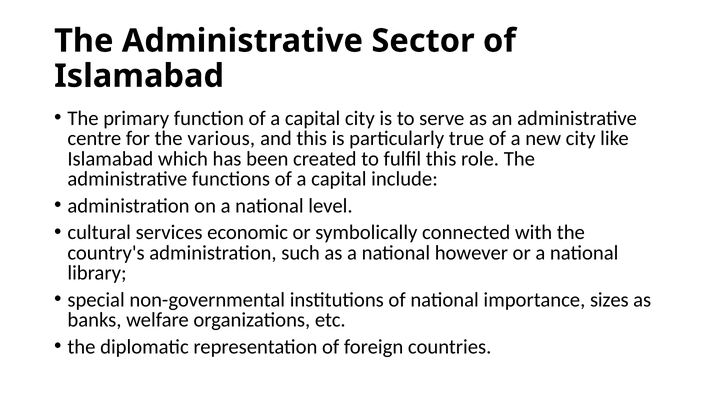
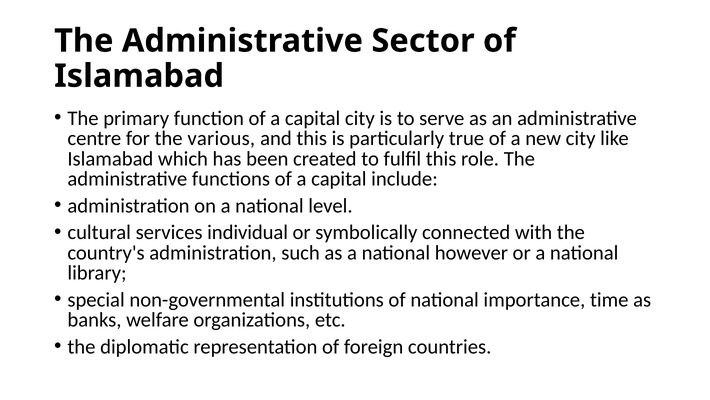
economic: economic -> individual (248, 232)
sizes: sizes -> time (609, 299)
